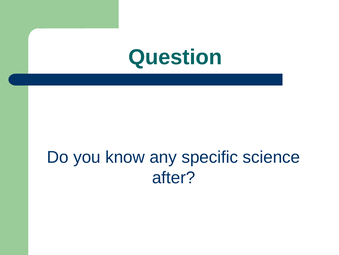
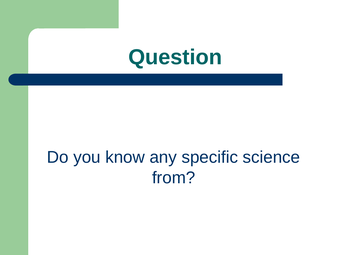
after: after -> from (174, 177)
